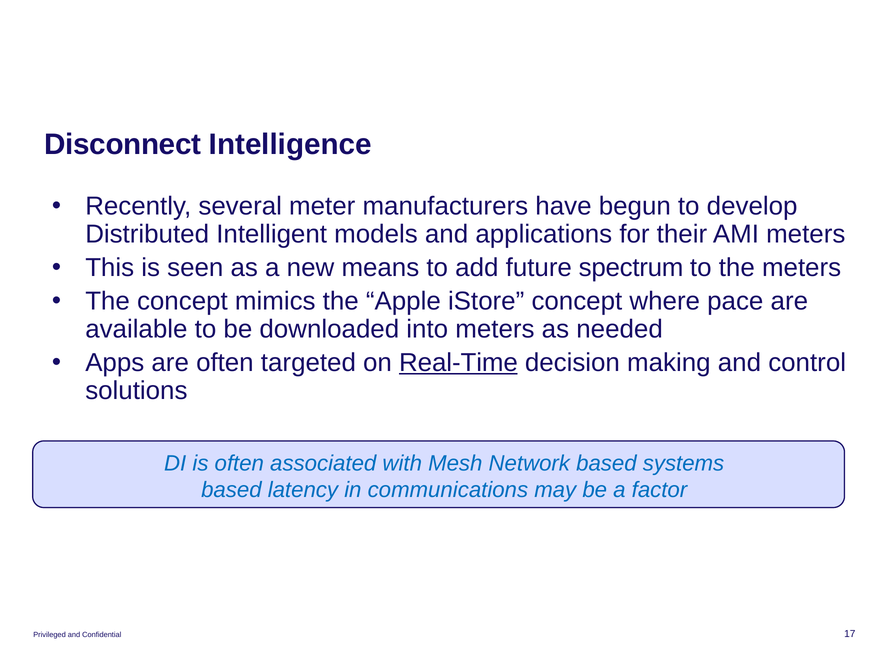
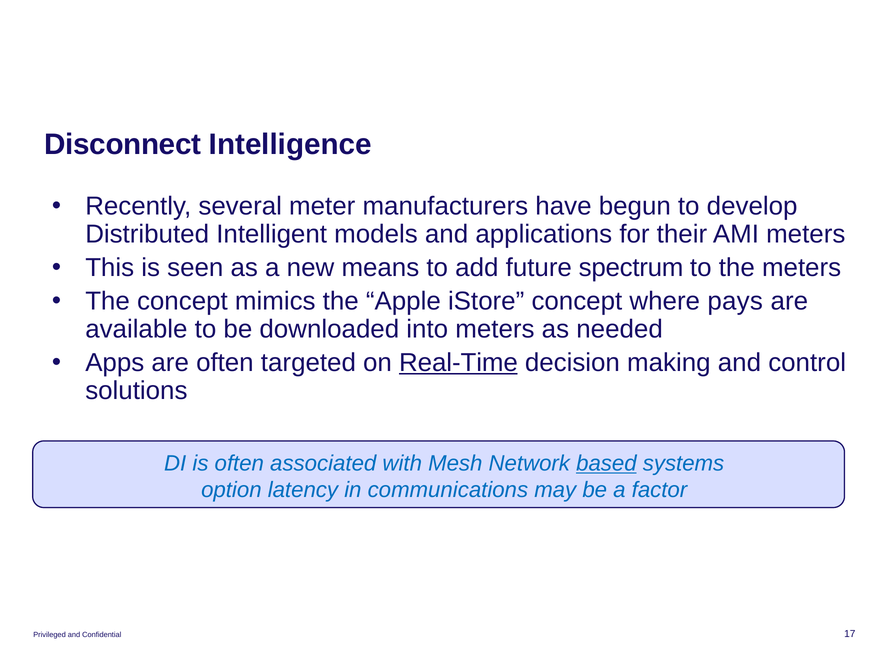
pace: pace -> pays (735, 302)
based underline: none -> present (606, 464)
based: based -> option (231, 491)
